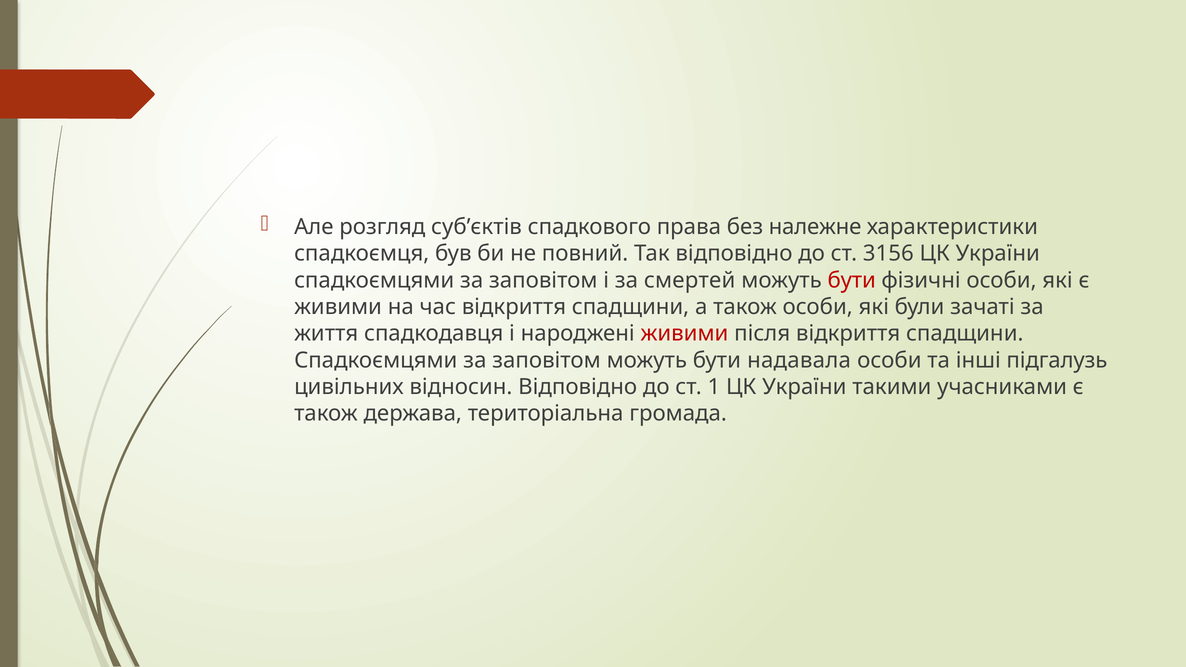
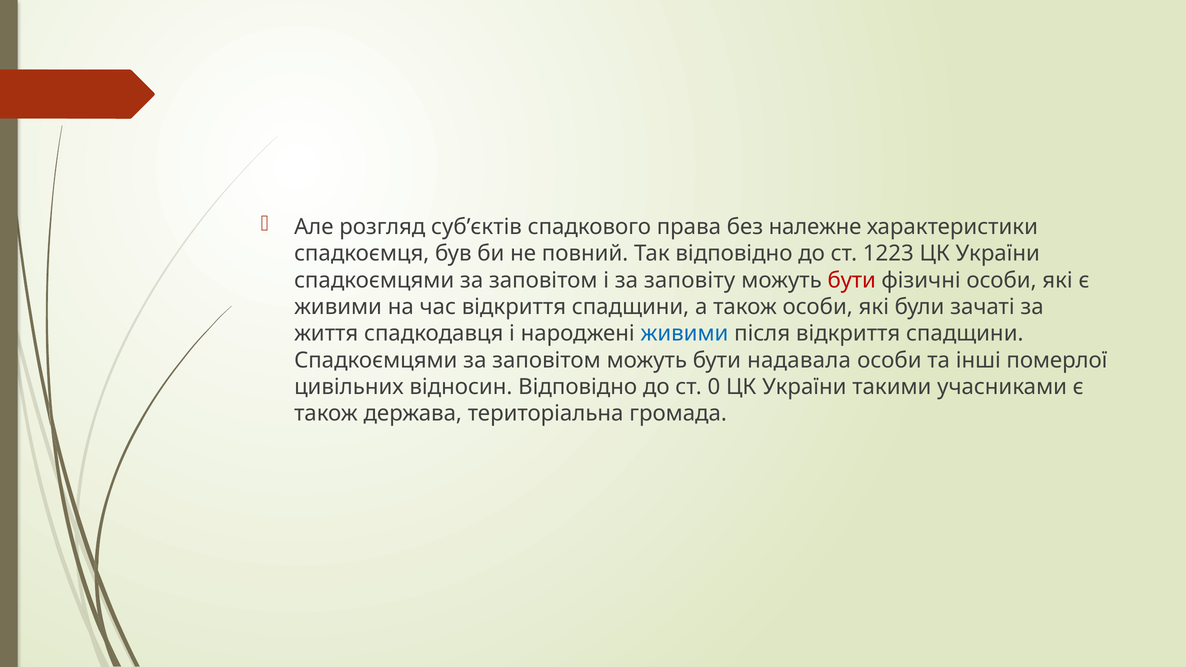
3156: 3156 -> 1223 (888, 254)
смертей: смертей -> заповіту (690, 280)
живими colour: red -> blue (684, 334)
підгалузь: підгалузь -> померлої (1057, 360)
1: 1 -> 0 (714, 387)
